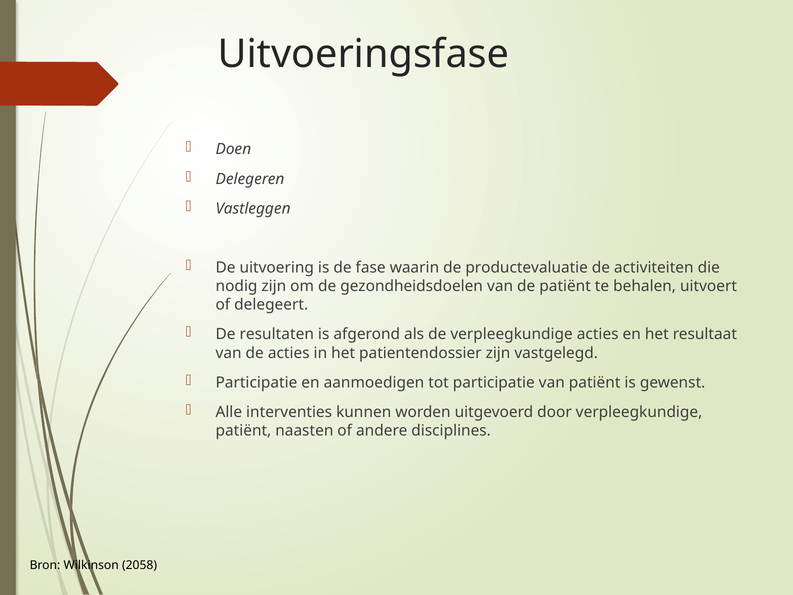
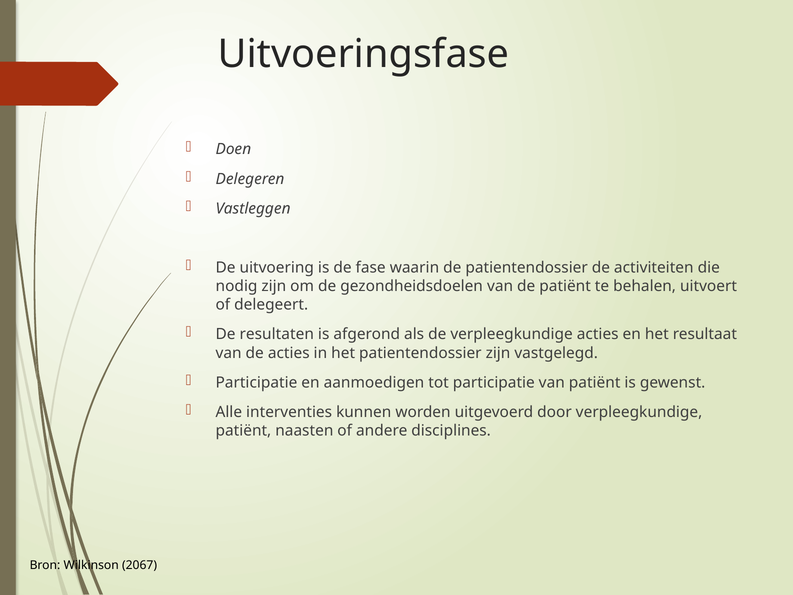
de productevaluatie: productevaluatie -> patientendossier (527, 268)
2058: 2058 -> 2067 (140, 565)
